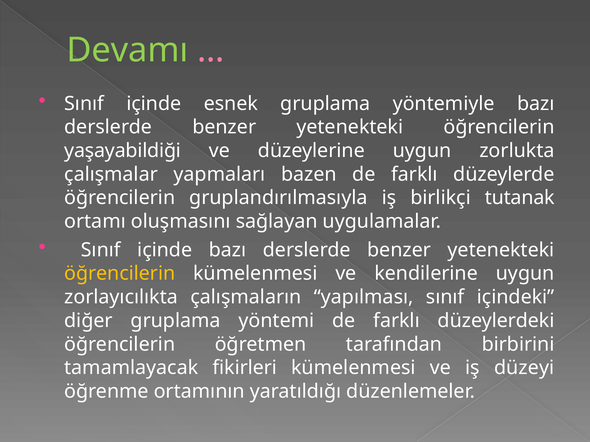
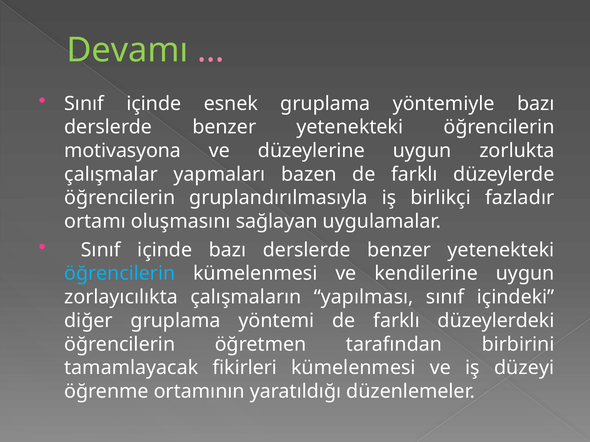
yaşayabildiği: yaşayabildiği -> motivasyona (123, 151)
tutanak: tutanak -> fazladır (520, 198)
öğrencilerin colour: yellow -> light blue (120, 274)
